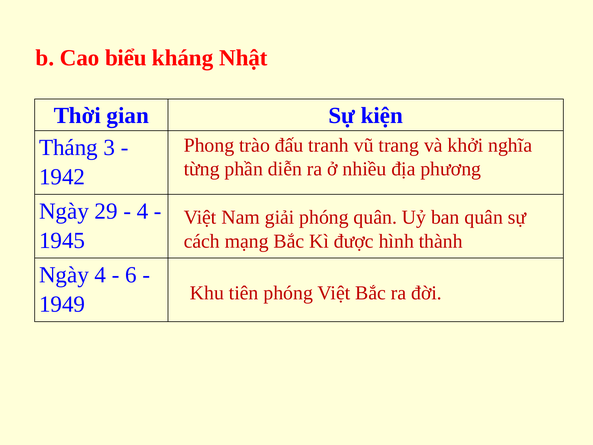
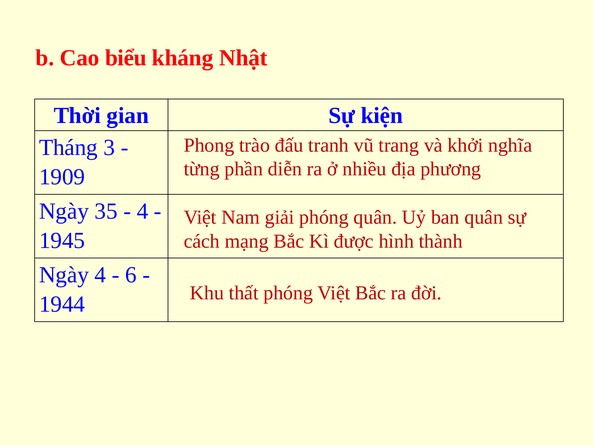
1942: 1942 -> 1909 (62, 177)
29: 29 -> 35 (106, 211)
tiên: tiên -> thất (244, 293)
1949: 1949 -> 1944 (62, 304)
